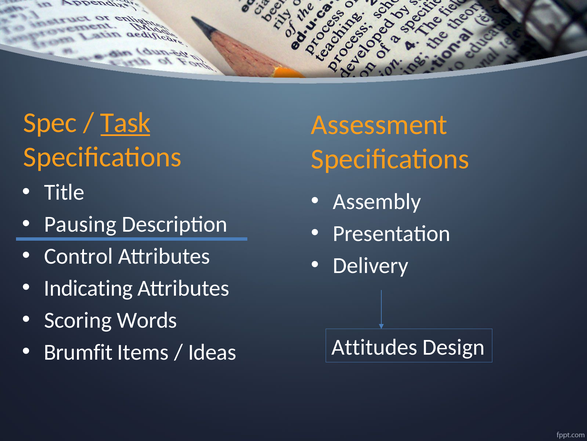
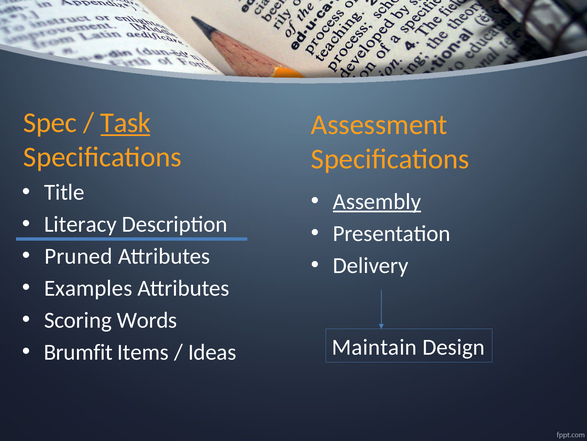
Assembly underline: none -> present (377, 201)
Pausing: Pausing -> Literacy (80, 224)
Control: Control -> Pruned (78, 256)
Indicating: Indicating -> Examples (88, 288)
Attitudes: Attitudes -> Maintain (374, 347)
